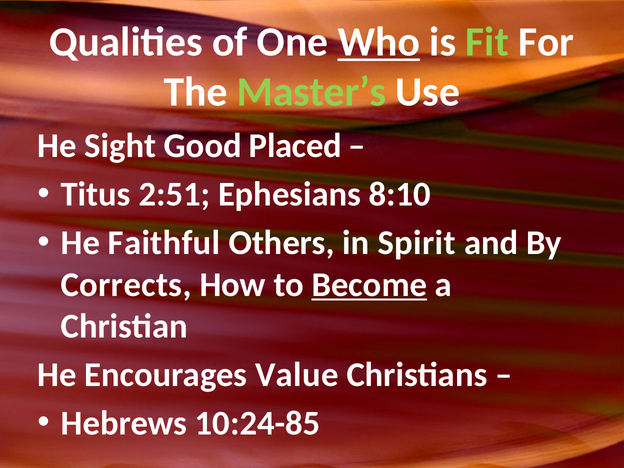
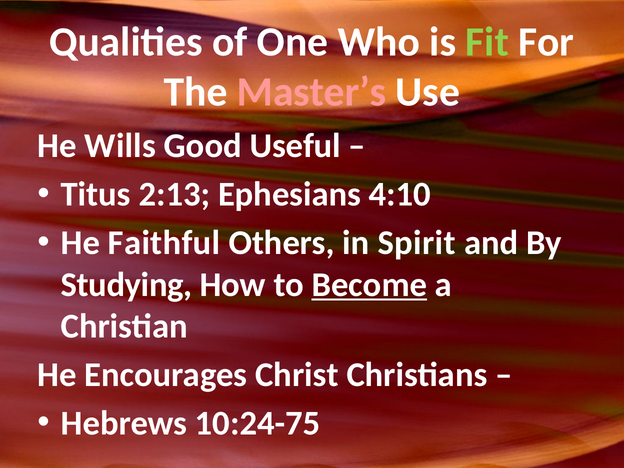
Who underline: present -> none (379, 42)
Master’s colour: light green -> pink (312, 92)
Sight: Sight -> Wills (120, 146)
Placed: Placed -> Useful (295, 146)
2:51: 2:51 -> 2:13 (174, 194)
8:10: 8:10 -> 4:10 (400, 194)
Corrects: Corrects -> Studying (126, 285)
Value: Value -> Christ (297, 375)
10:24-85: 10:24-85 -> 10:24-75 (258, 423)
